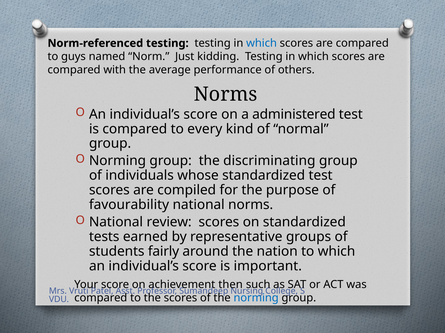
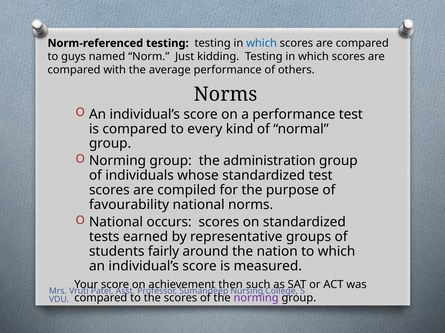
a administered: administered -> performance (294, 114)
discriminating: discriminating -> administration (269, 161)
review: review -> occurs (169, 223)
important: important -> measured (268, 267)
norming colour: blue -> purple (256, 298)
